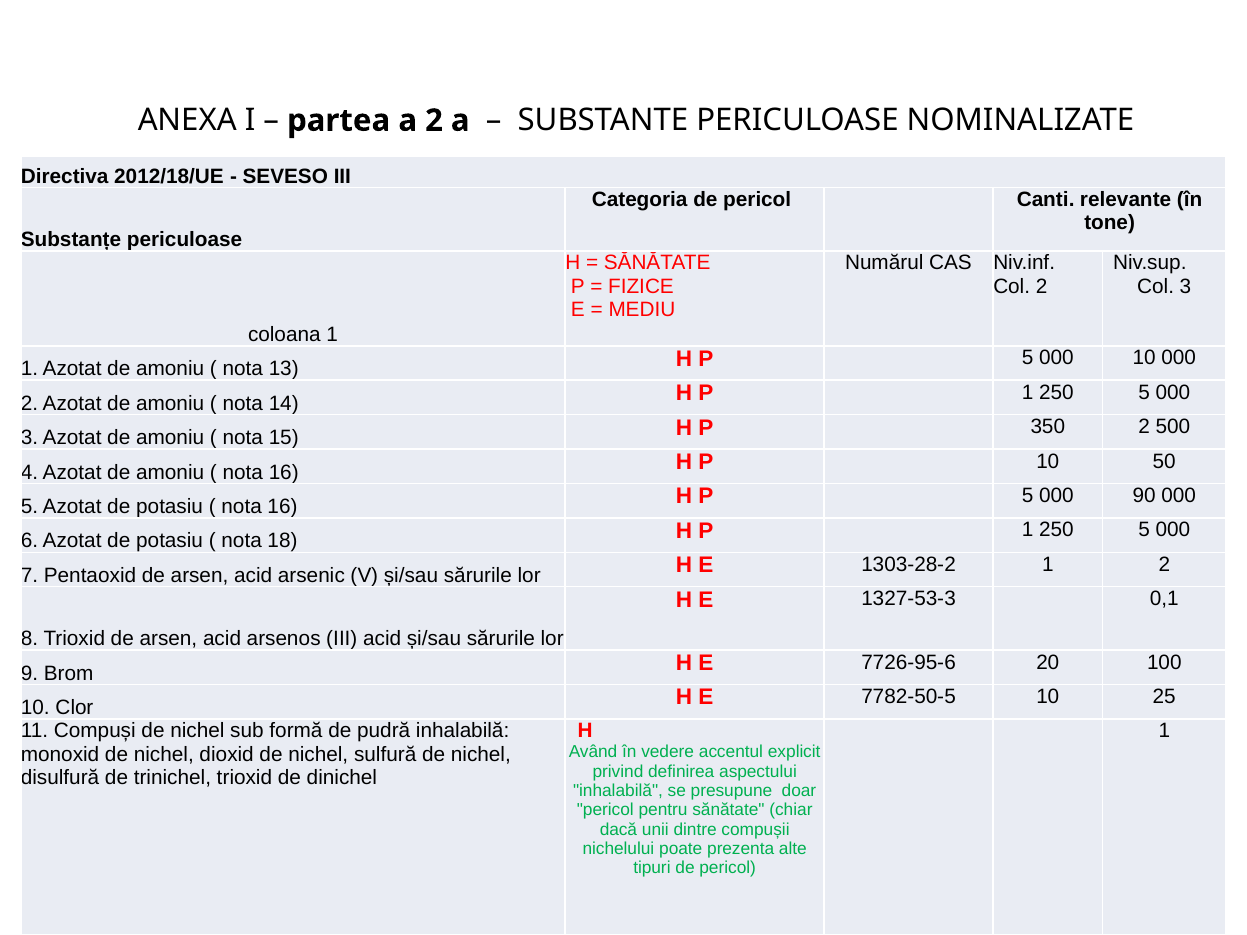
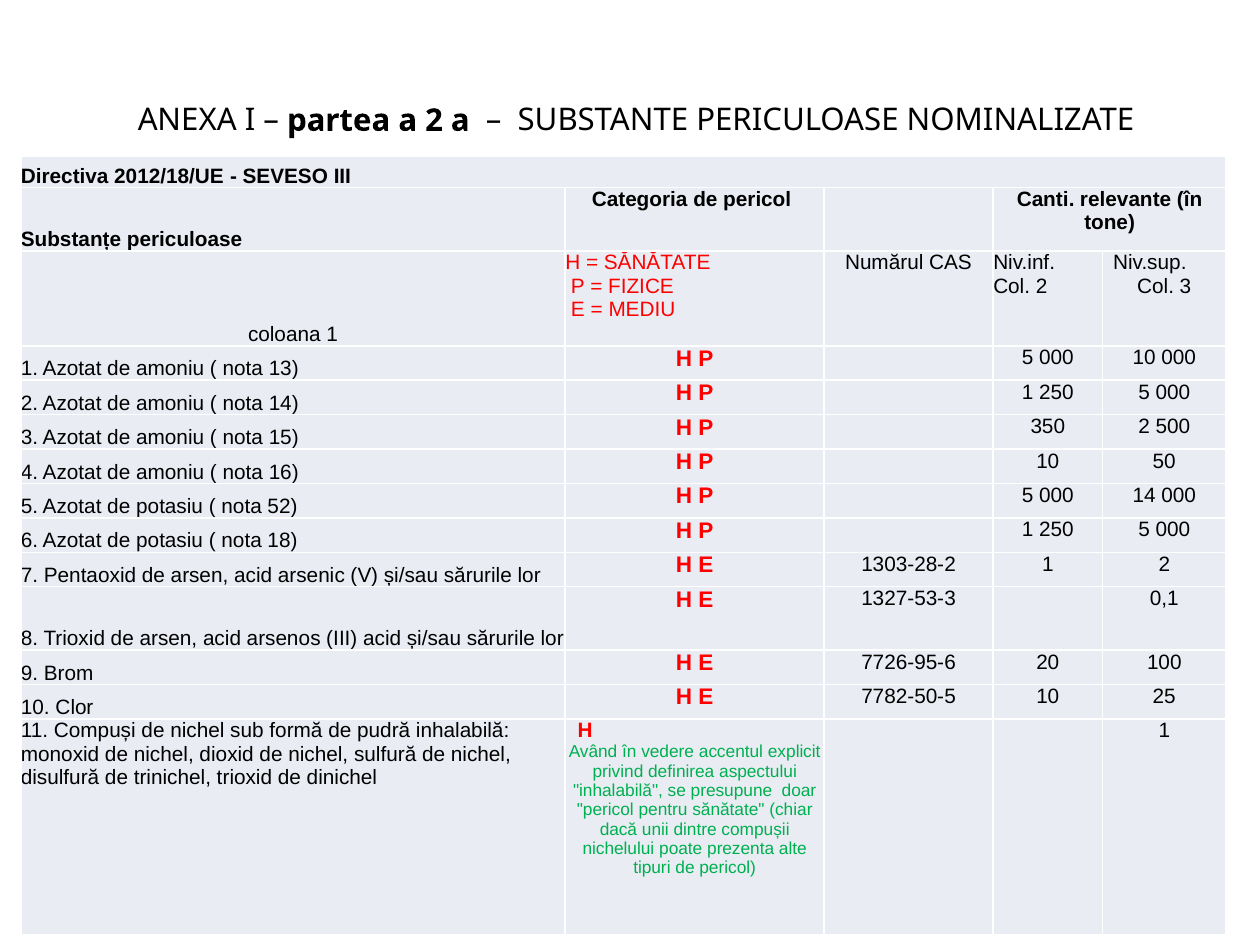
16: 16 -> 52 (282, 507)
000 90: 90 -> 14 (1144, 496)
